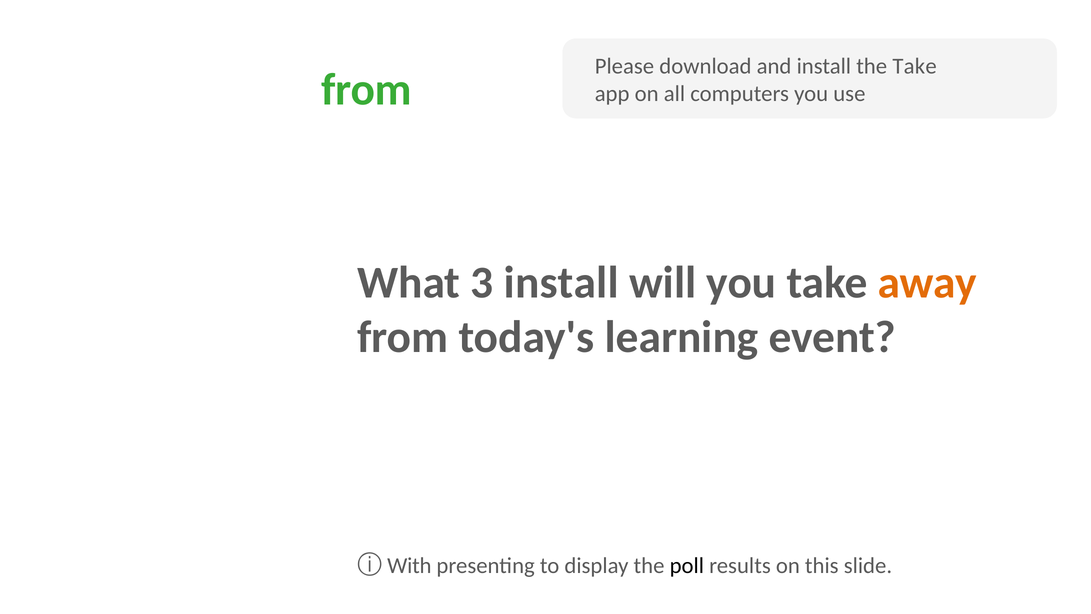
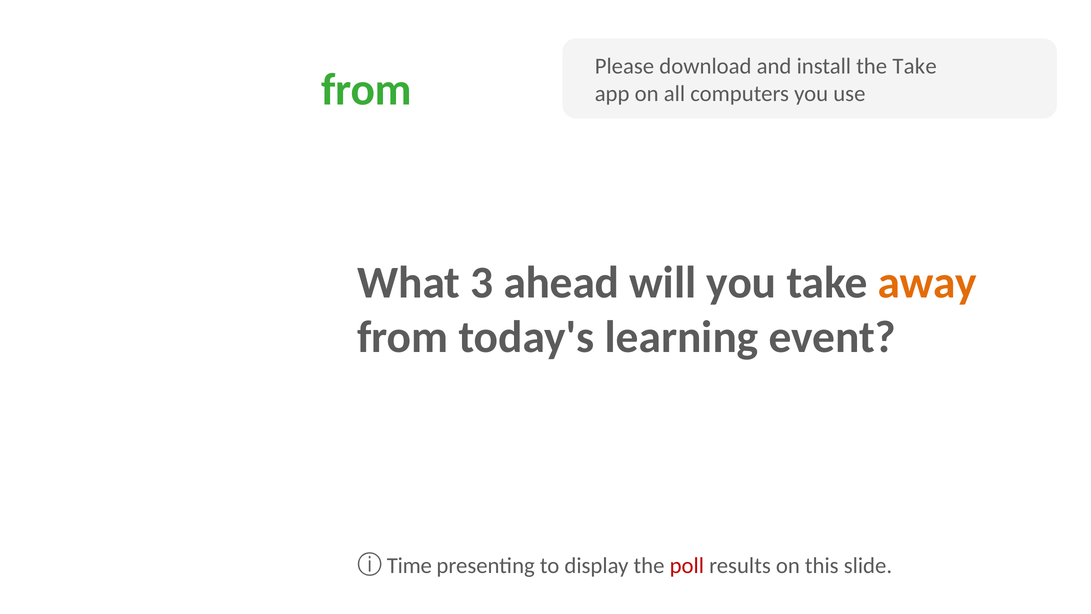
3 install: install -> ahead (561, 283)
With: With -> Time (409, 565)
poll colour: black -> red (687, 565)
